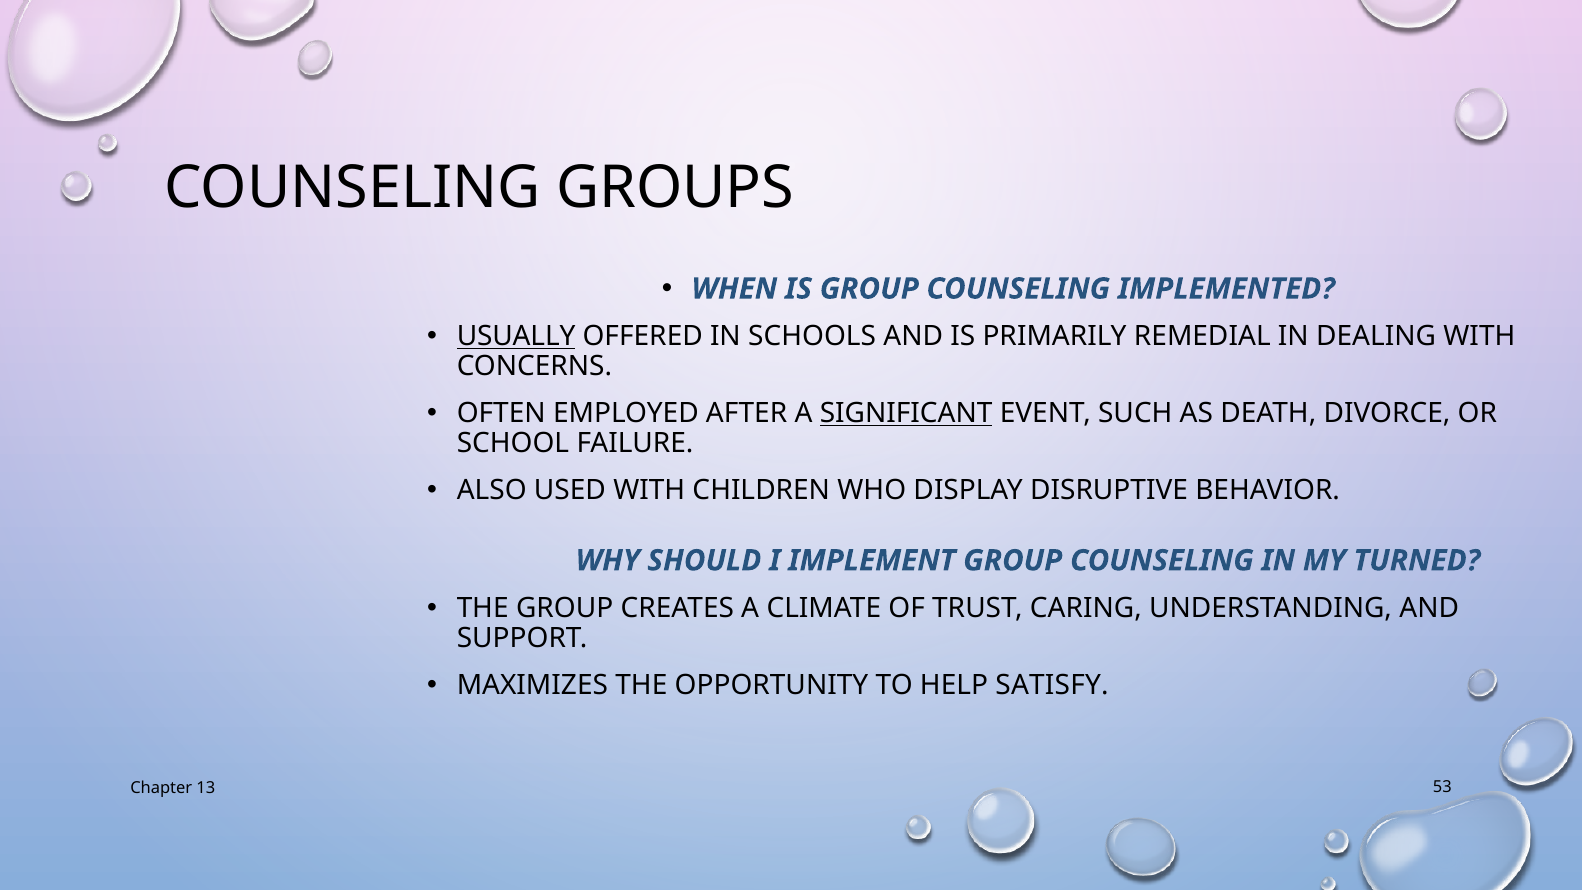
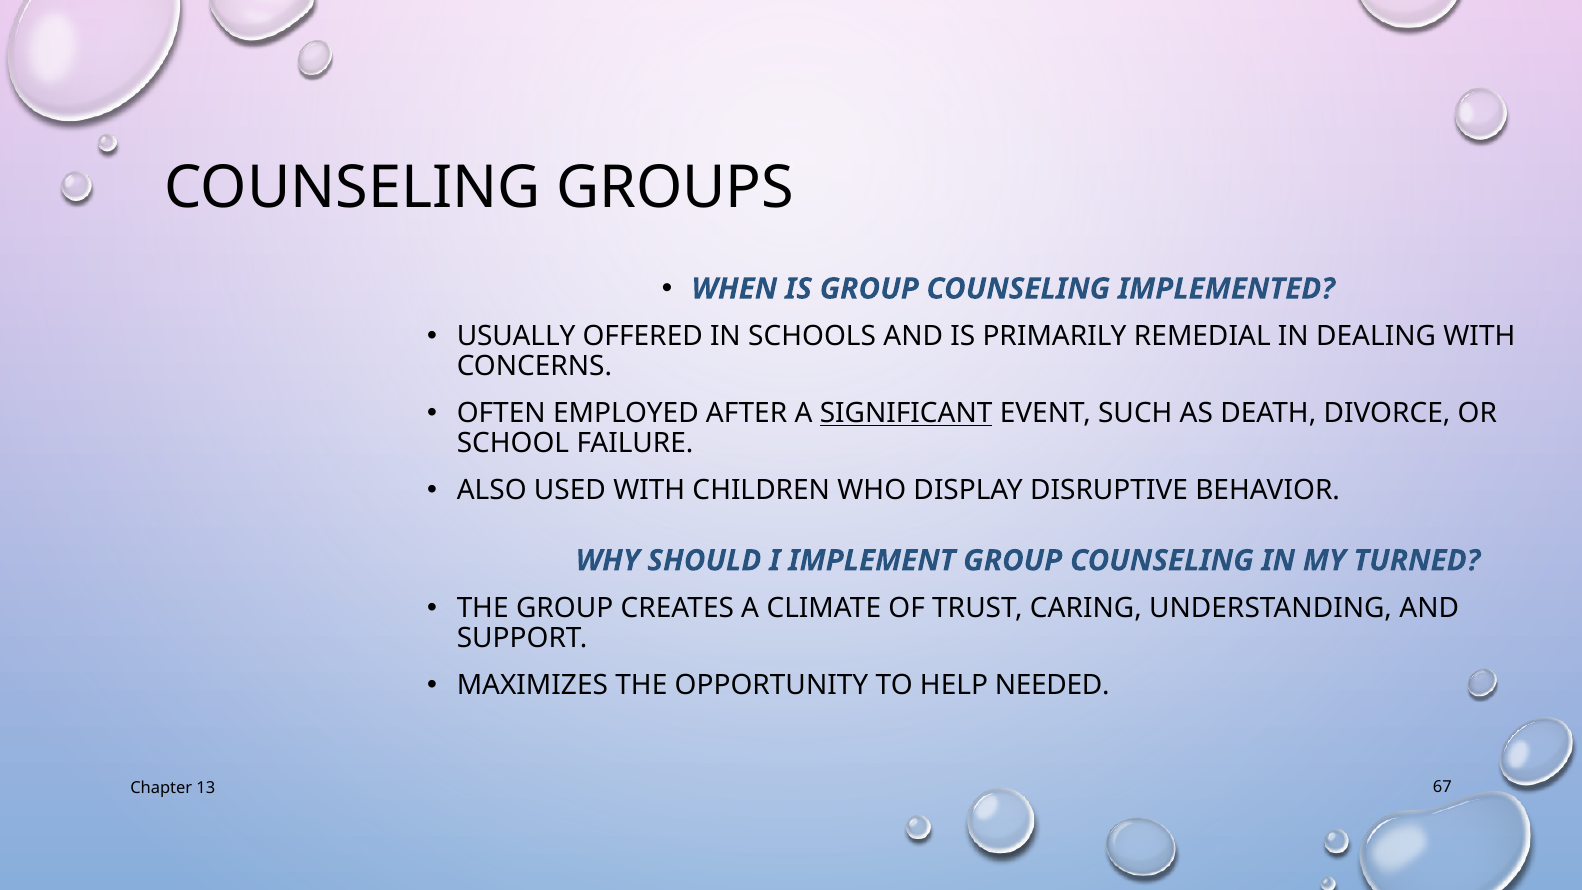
USUALLY underline: present -> none (516, 336)
SATISFY: SATISFY -> NEEDED (1052, 685)
53: 53 -> 67 (1442, 787)
